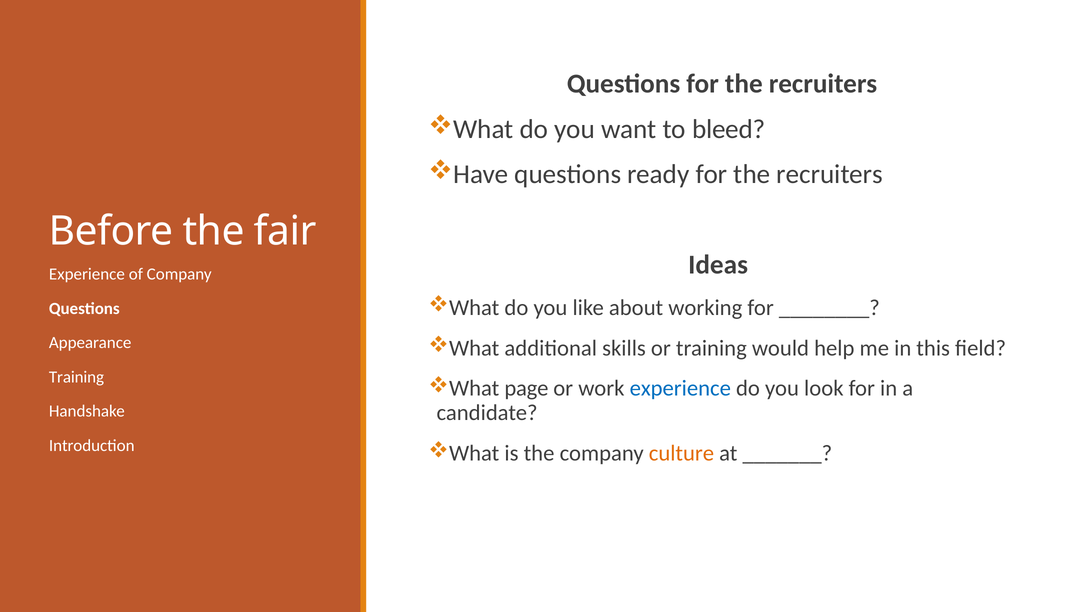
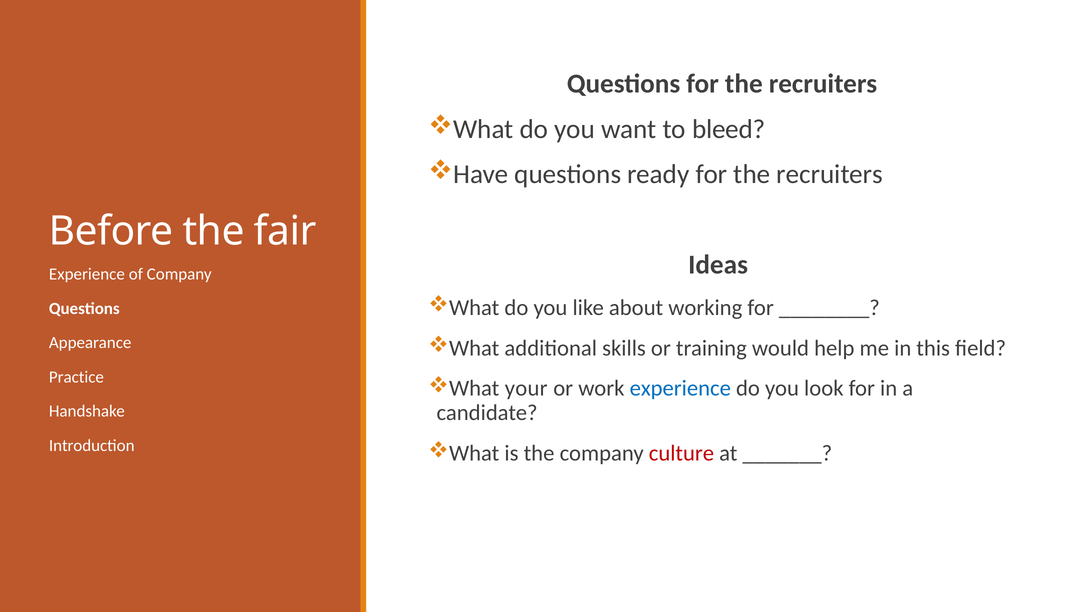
Training: Training -> Practice (76, 377)
page: page -> your (526, 388)
culture colour: orange -> red (681, 453)
